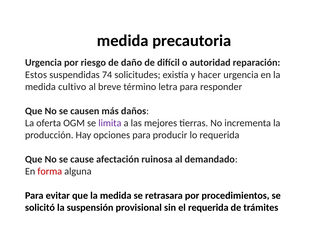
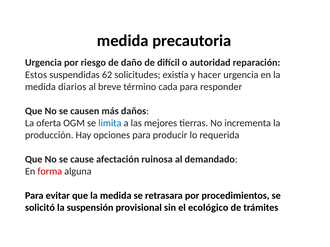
74: 74 -> 62 (107, 75)
cultivo: cultivo -> diarios (72, 87)
letra: letra -> cada (168, 87)
limita colour: purple -> blue (110, 123)
el requerida: requerida -> ecológico (208, 208)
